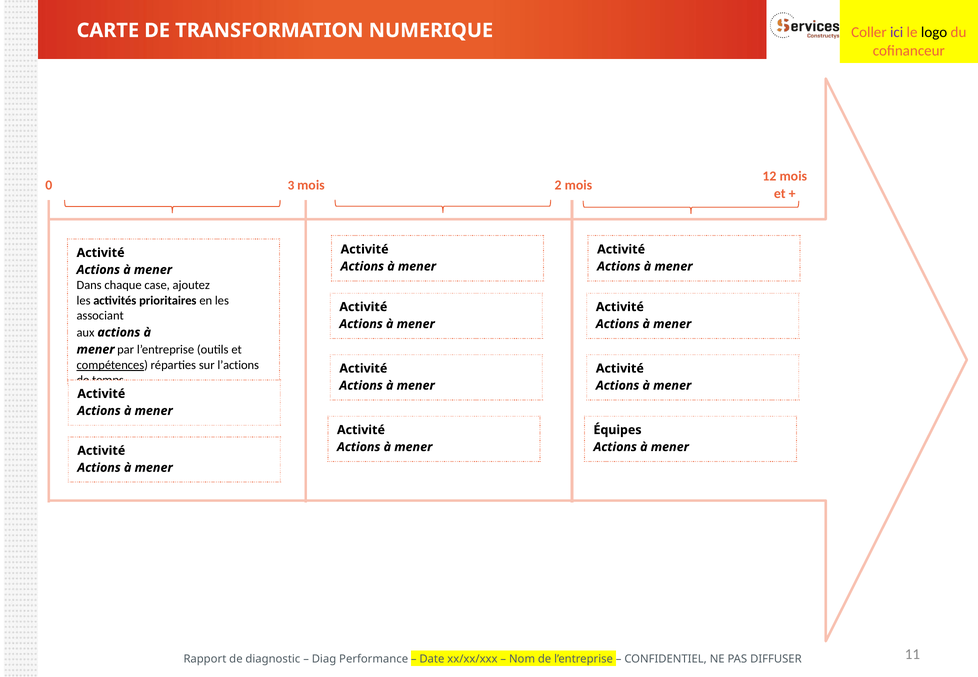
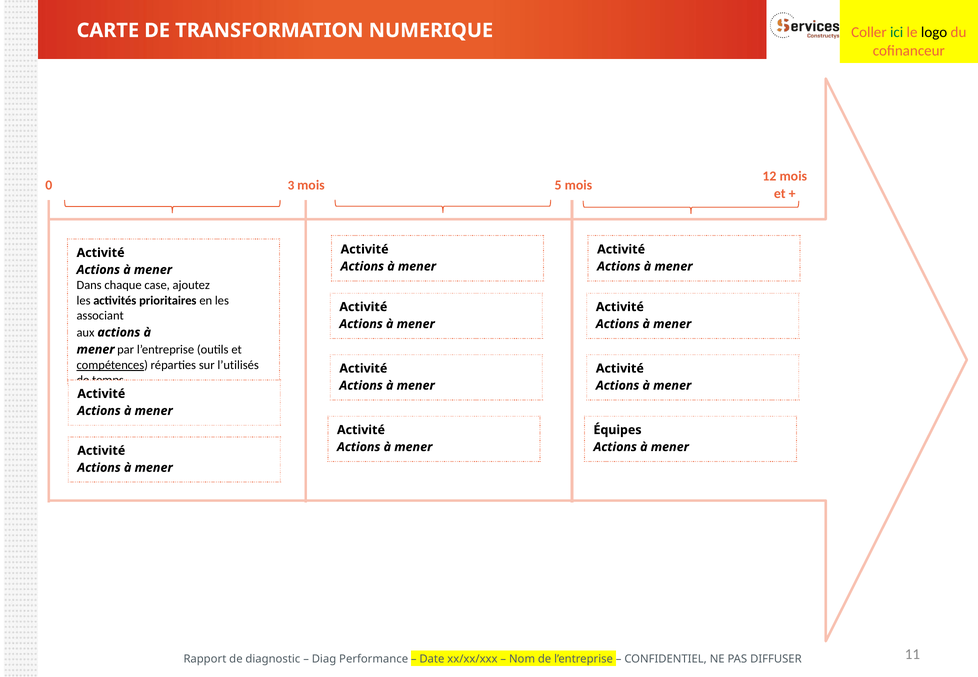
ici colour: purple -> green (897, 33)
2: 2 -> 5 (558, 185)
l’actions: l’actions -> l’utilisés (238, 365)
